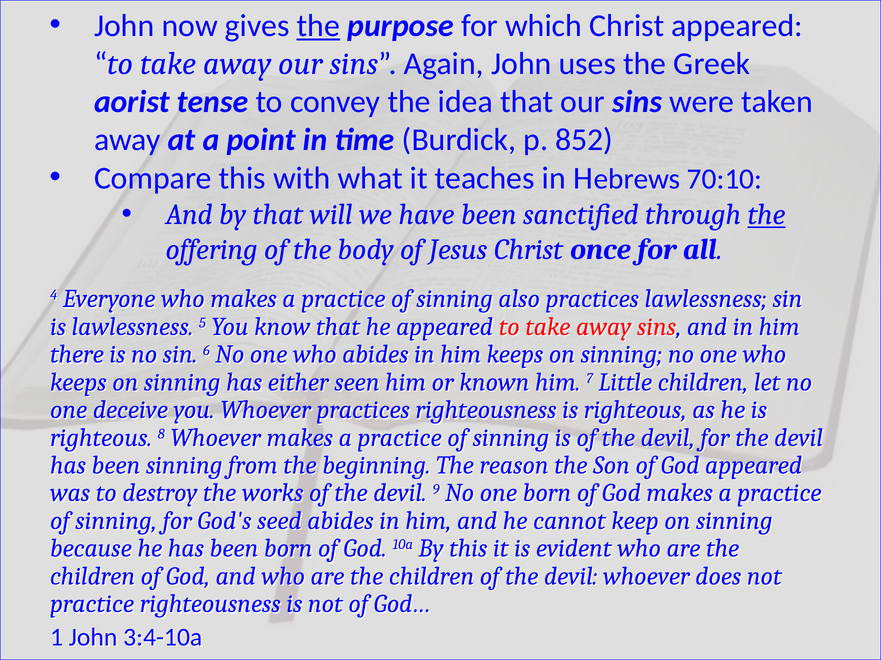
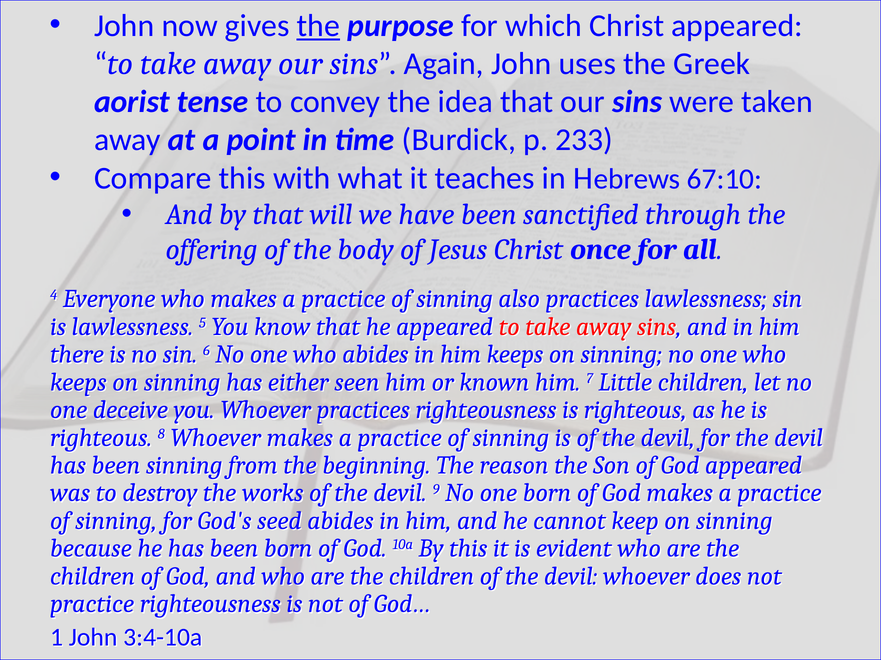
852: 852 -> 233 (584, 140)
70:10: 70:10 -> 67:10 (725, 179)
the underline: present -> none (767, 215)
